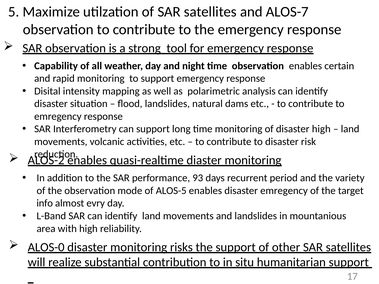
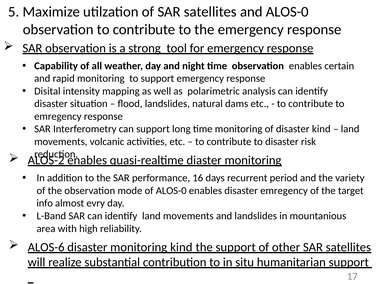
and ALOS-7: ALOS-7 -> ALOS-0 (287, 12)
disaster high: high -> kind (321, 129)
93: 93 -> 16 (198, 178)
of ALOS-5: ALOS-5 -> ALOS-0 (171, 191)
ALOS-0: ALOS-0 -> ALOS-6 (46, 247)
monitoring risks: risks -> kind (181, 247)
